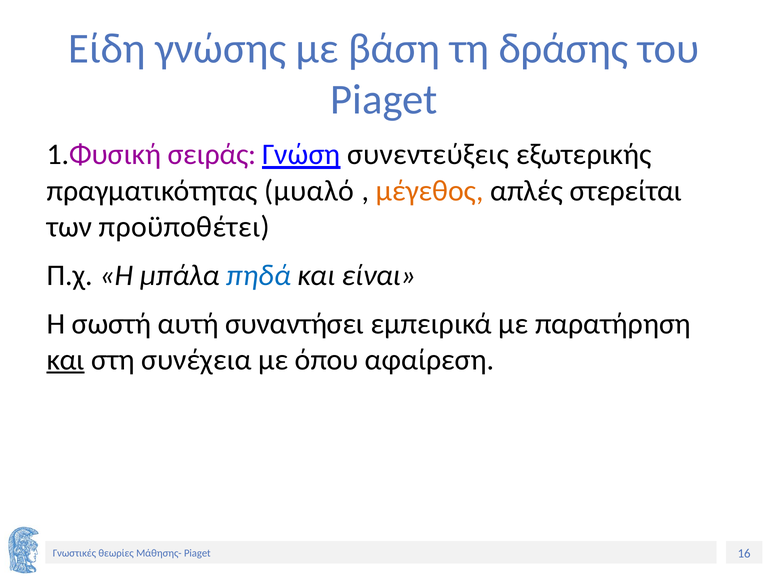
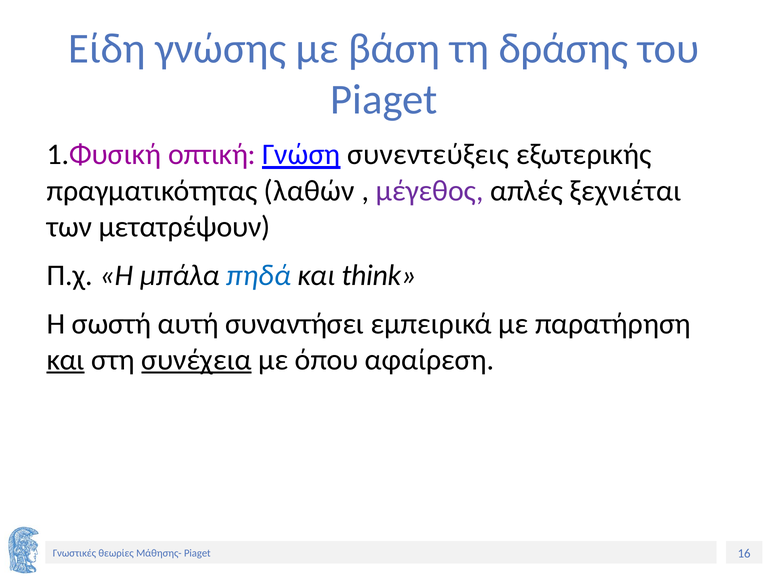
σειράς: σειράς -> οπτική (212, 155)
μυαλό: μυαλό -> λαθών (309, 191)
μέγεθος colour: orange -> purple (430, 191)
στερείται: στερείται -> ξεχνιέται (626, 191)
προϋποθέτει: προϋποθέτει -> μετατρέψουν (185, 227)
είναι: είναι -> think (379, 275)
συνέχεια underline: none -> present (197, 360)
